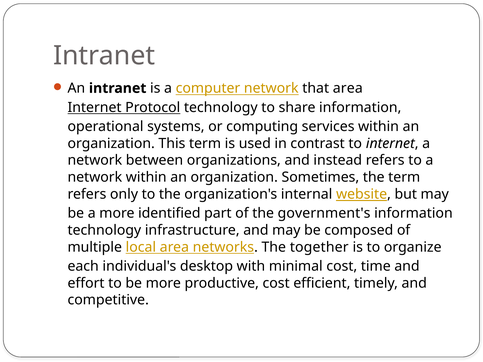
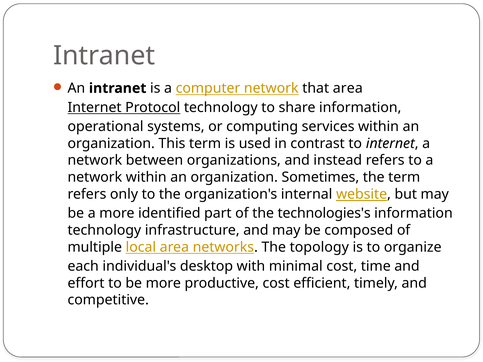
government's: government's -> technologies's (324, 213)
together: together -> topology (319, 247)
